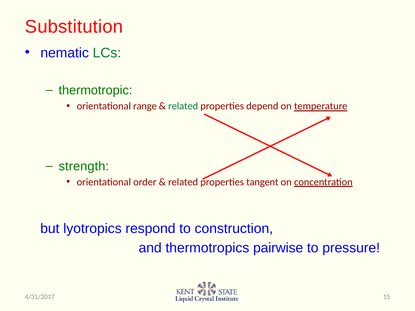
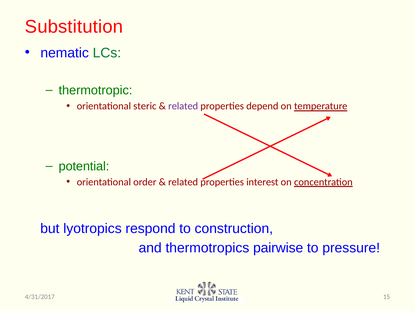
range: range -> steric (145, 106)
related colour: green -> purple (183, 106)
strength: strength -> potential (84, 166)
tangent: tangent -> interest (262, 182)
